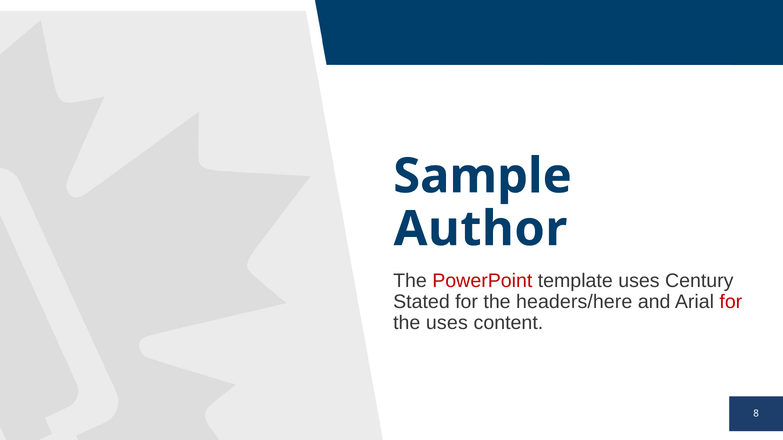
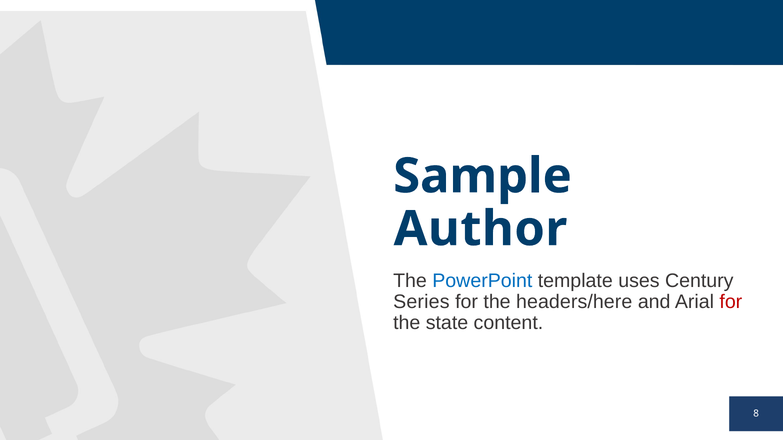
PowerPoint colour: red -> blue (482, 281)
Stated: Stated -> Series (421, 302)
the uses: uses -> state (447, 323)
